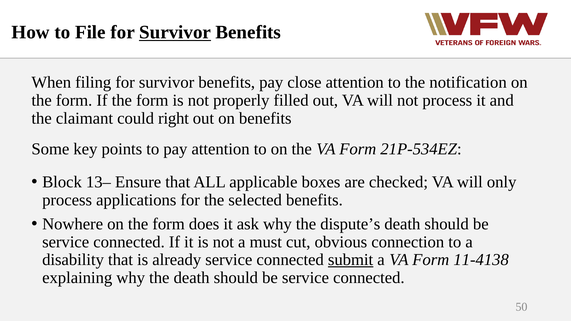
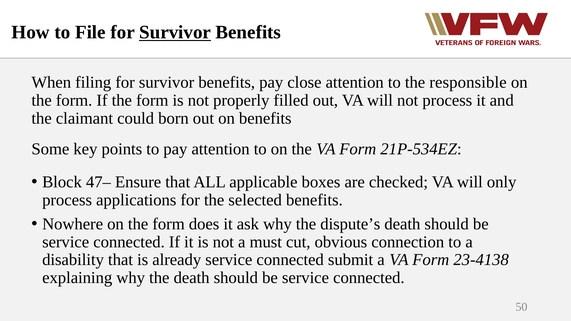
notification: notification -> responsible (468, 82)
right: right -> born (173, 118)
13–: 13– -> 47– (98, 182)
submit underline: present -> none (351, 260)
11-4138: 11-4138 -> 23-4138 (481, 260)
